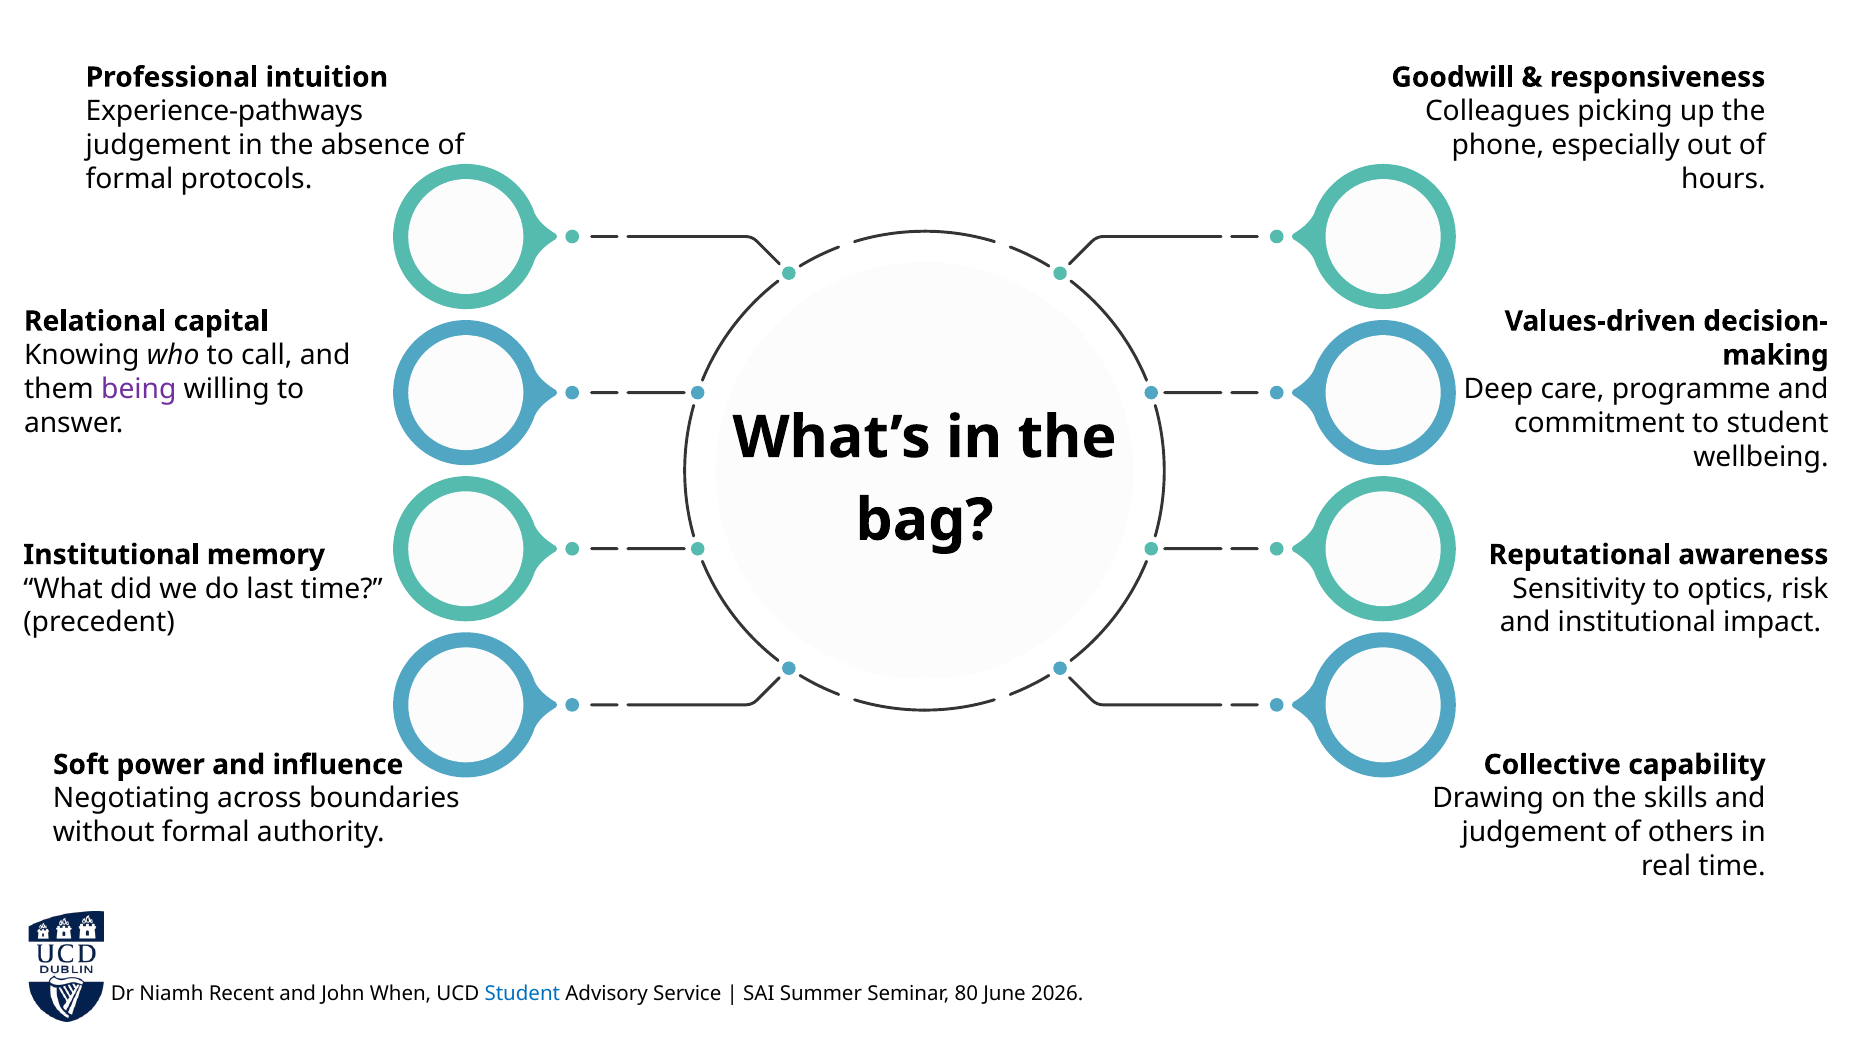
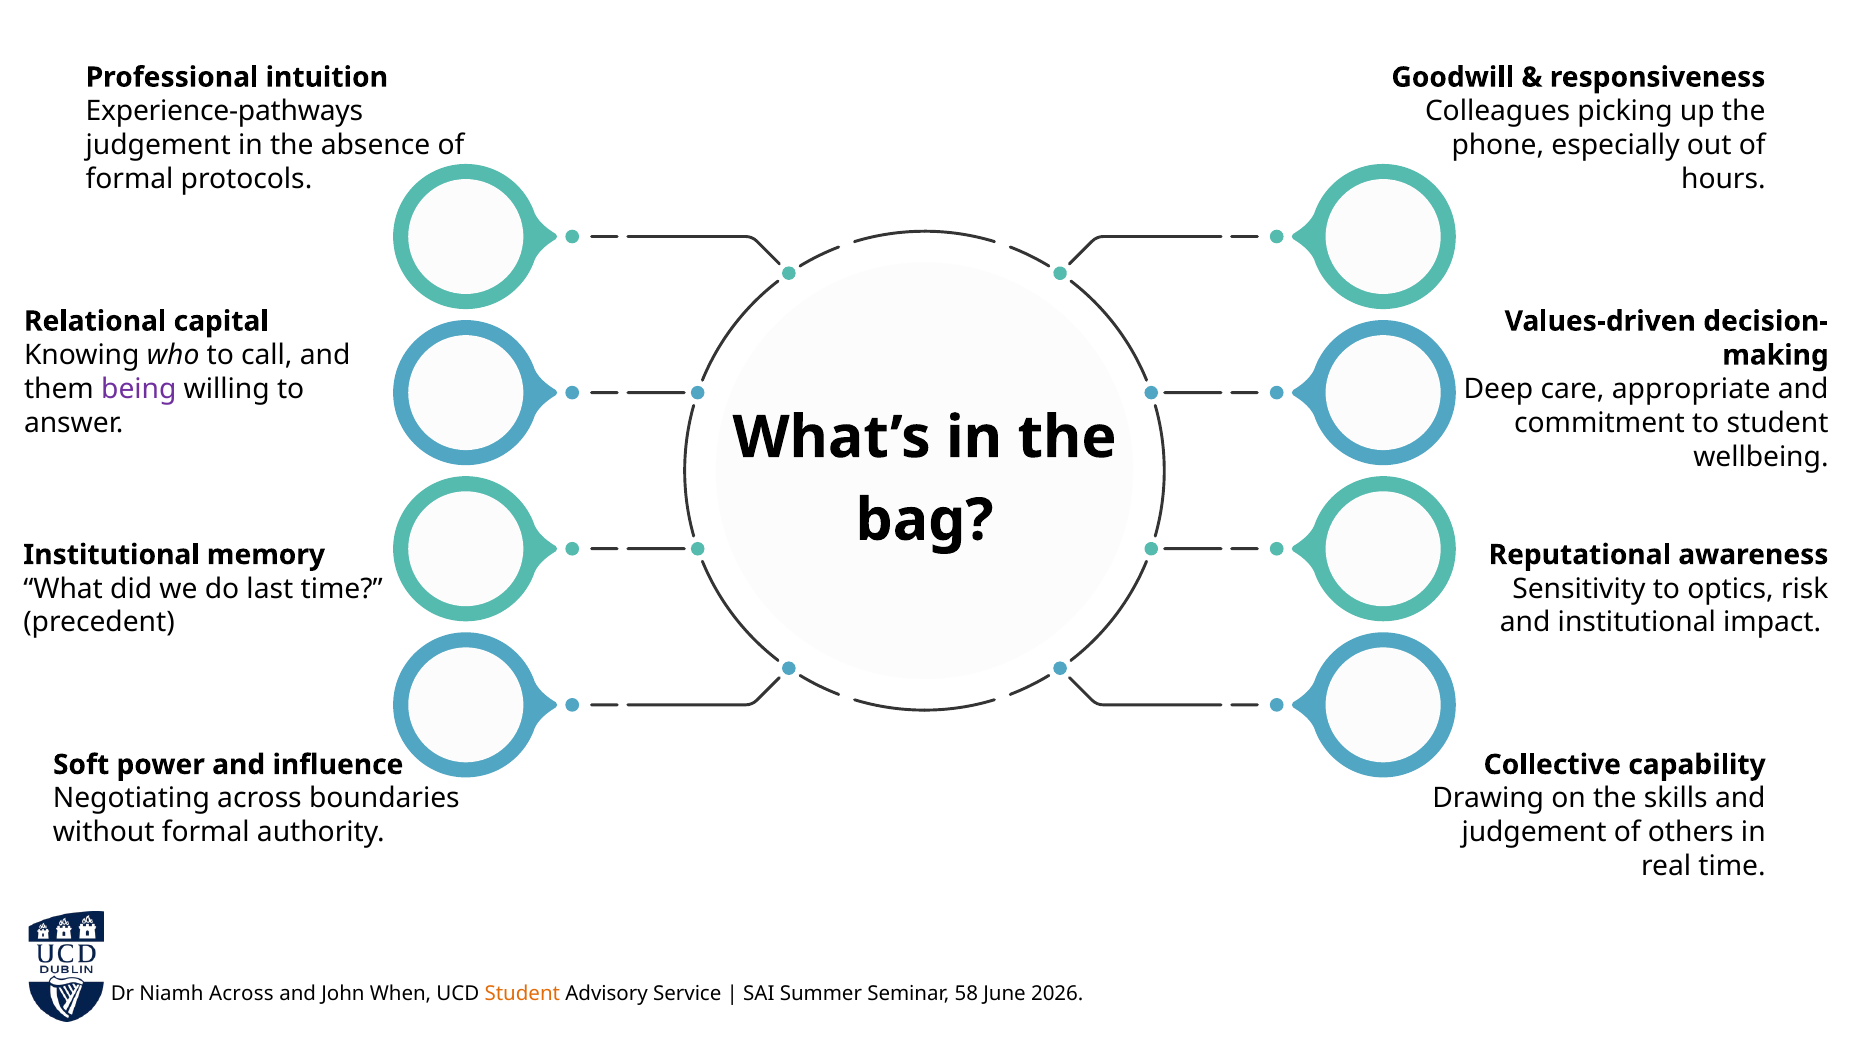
programme: programme -> appropriate (1691, 389)
Niamh Recent: Recent -> Across (241, 994)
Student colour: blue -> orange (522, 994)
80: 80 -> 58 (966, 994)
